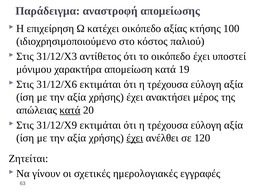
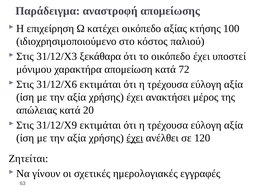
αντίθετος: αντίθετος -> ξεκάθαρα (100, 57)
19: 19 -> 72 (184, 69)
κατά underline: present -> none (70, 110)
